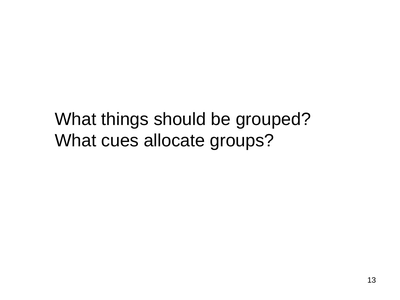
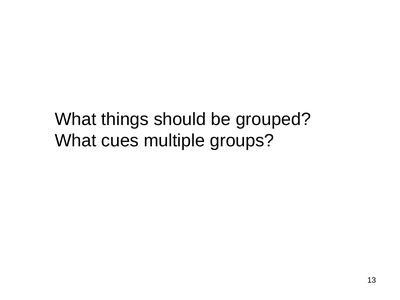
allocate: allocate -> multiple (174, 141)
